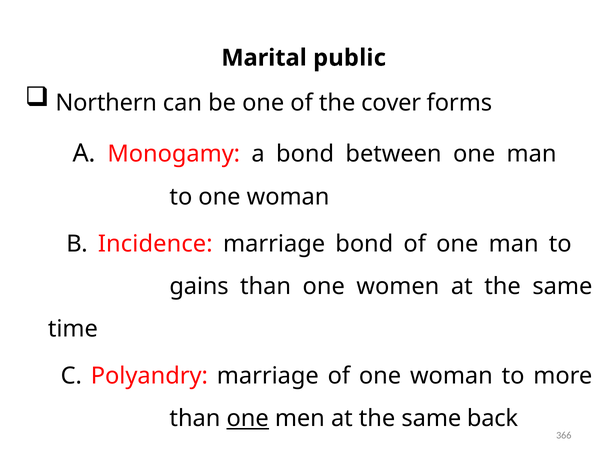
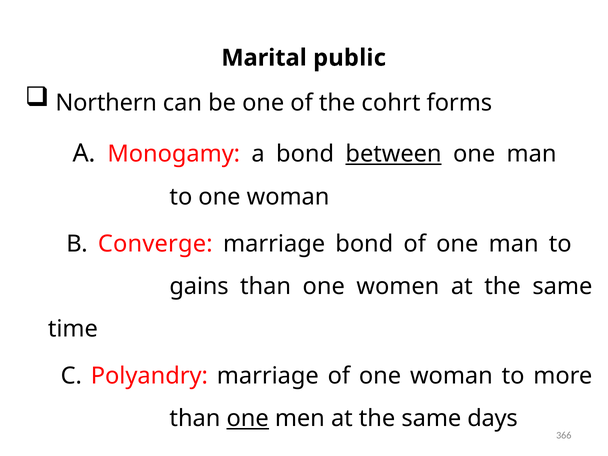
cover: cover -> cohrt (391, 103)
between underline: none -> present (394, 154)
Incidence: Incidence -> Converge (155, 244)
back: back -> days (493, 419)
